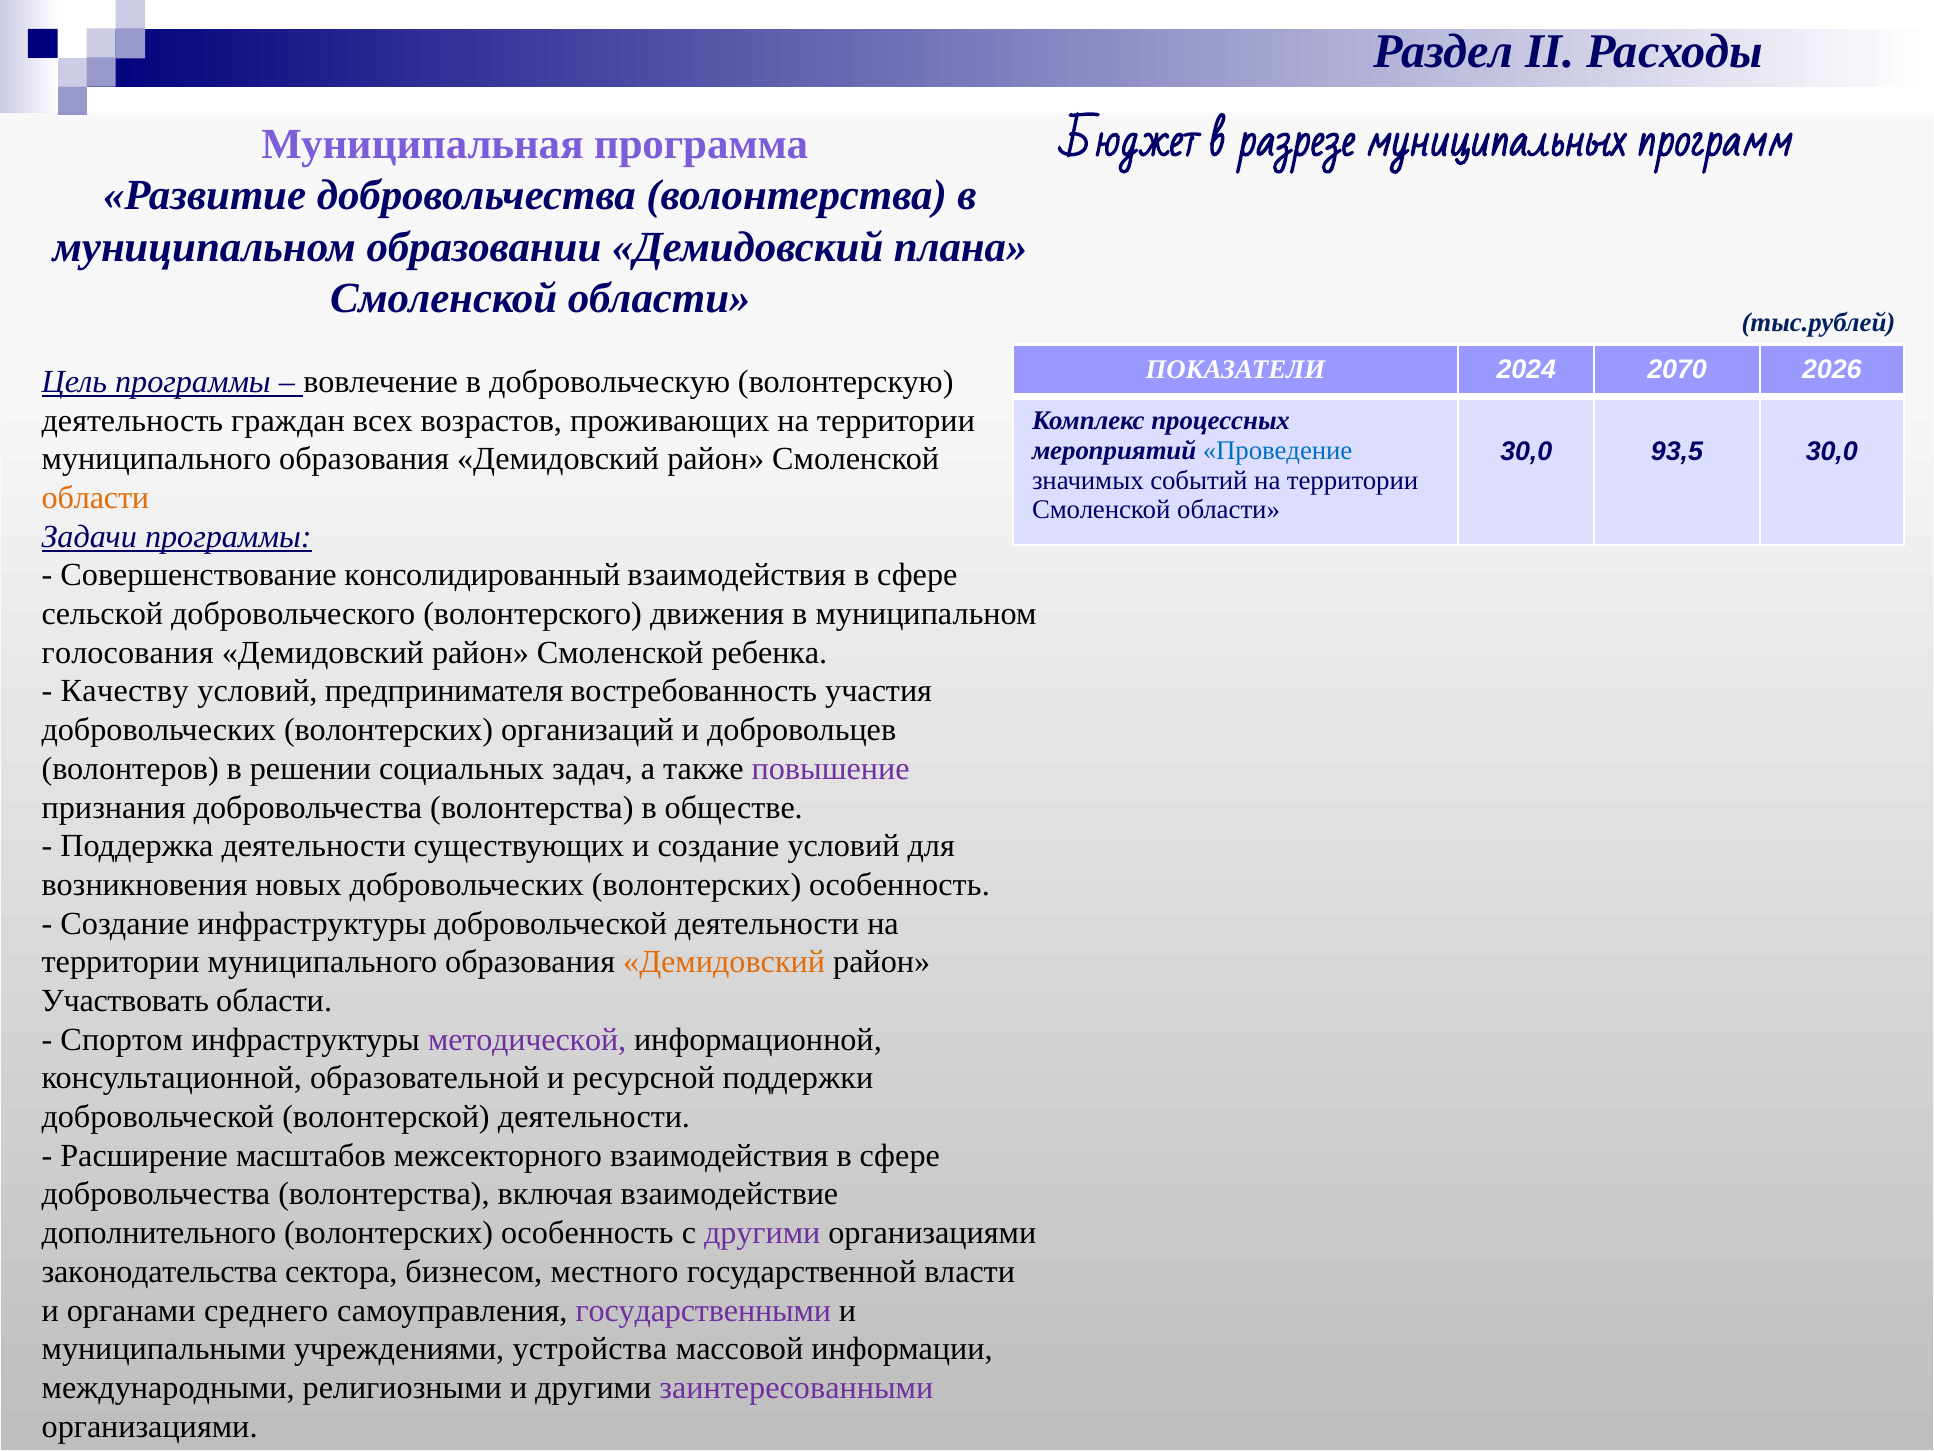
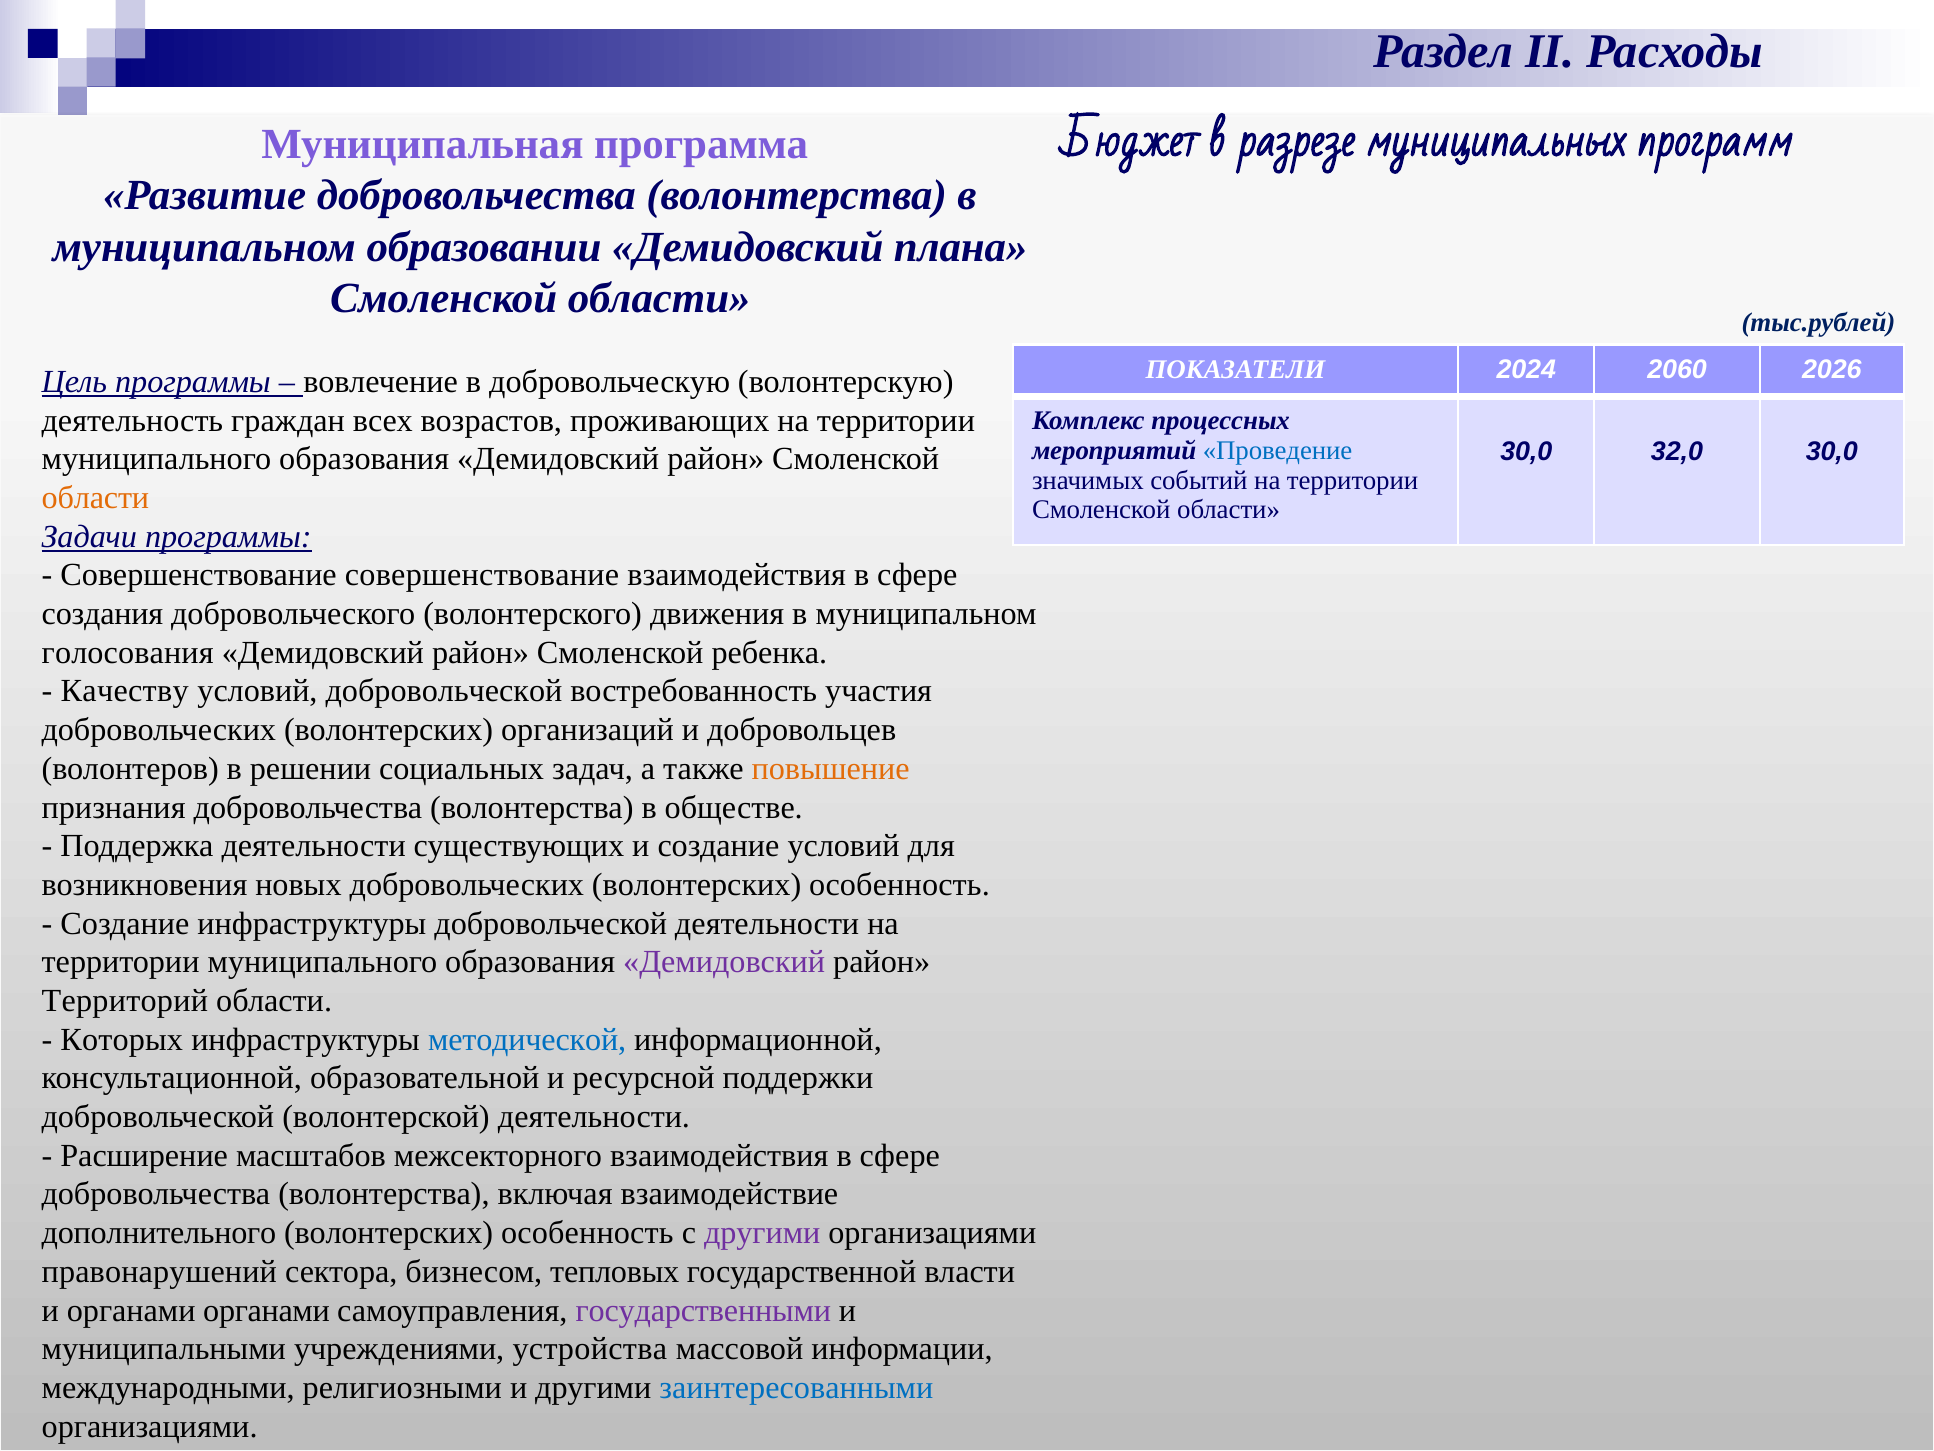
2070: 2070 -> 2060 (1677, 369)
93,5: 93,5 -> 32,0 (1677, 451)
Совершенствование консолидированный: консолидированный -> совершенствование (482, 575)
сельской: сельской -> создания (102, 614)
условий предпринимателя: предпринимателя -> добровольческой (444, 691)
повышение colour: purple -> orange (831, 768)
Демидовский colour: orange -> purple (724, 962)
Участвовать: Участвовать -> Территорий (125, 1001)
Спортом: Спортом -> Которых (122, 1039)
методической colour: purple -> blue (527, 1039)
законодательства: законодательства -> правонарушений (159, 1271)
местного: местного -> тепловых (615, 1271)
органами среднего: среднего -> органами (266, 1310)
заинтересованными colour: purple -> blue (796, 1387)
